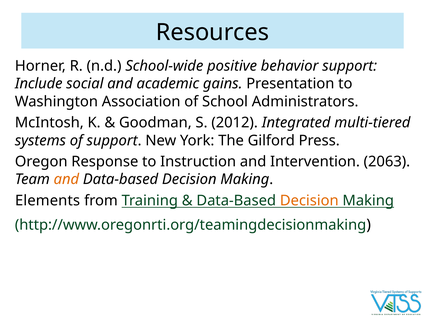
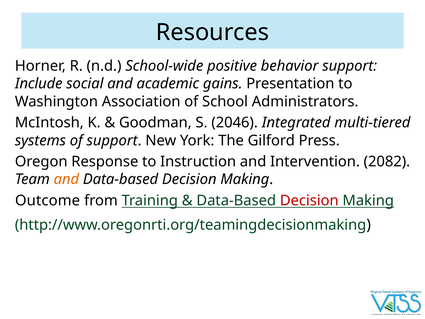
2012: 2012 -> 2046 (235, 123)
2063: 2063 -> 2082 (387, 162)
Elements: Elements -> Outcome (48, 201)
Decision colour: orange -> red (309, 201)
